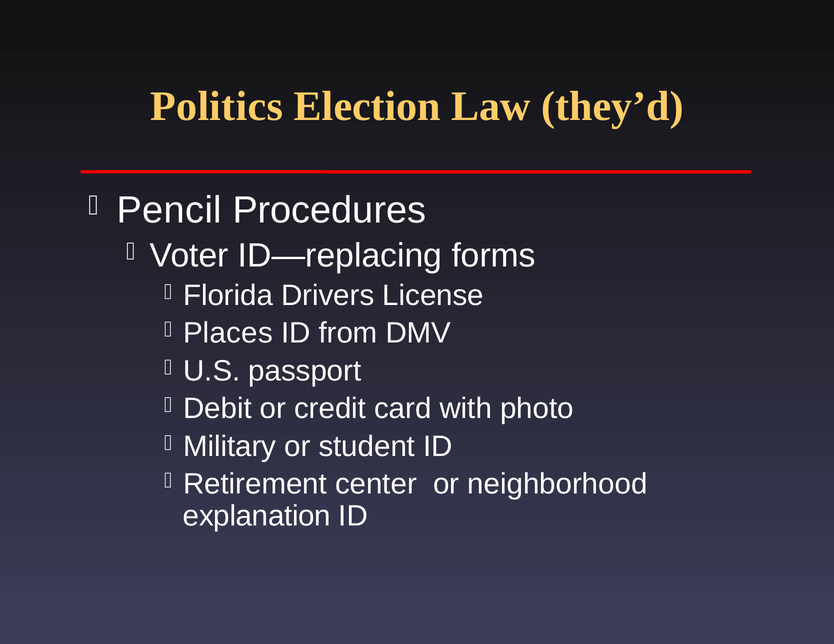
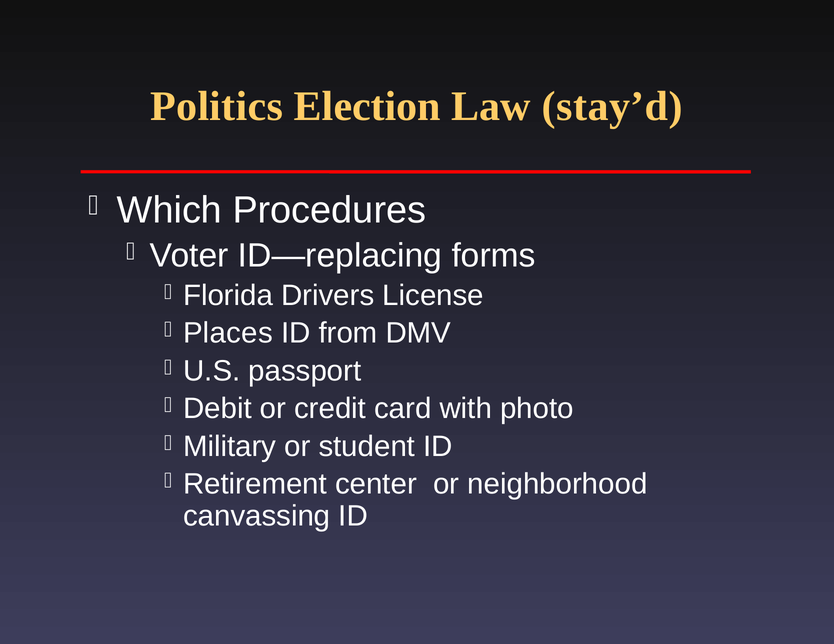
they’d: they’d -> stay’d (612, 107)
Pencil: Pencil -> Which (169, 210)
explanation: explanation -> canvassing (257, 516)
